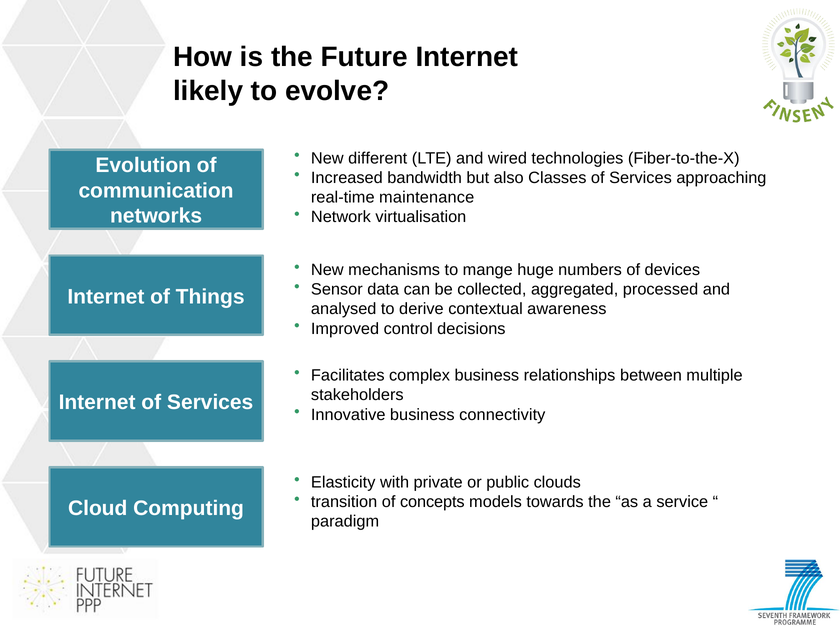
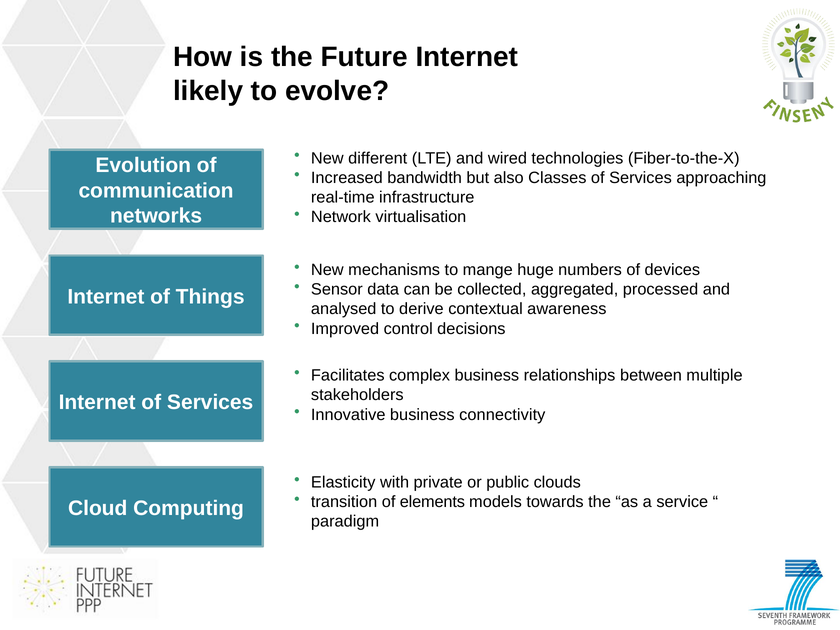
maintenance: maintenance -> infrastructure (427, 197)
concepts: concepts -> elements (432, 502)
